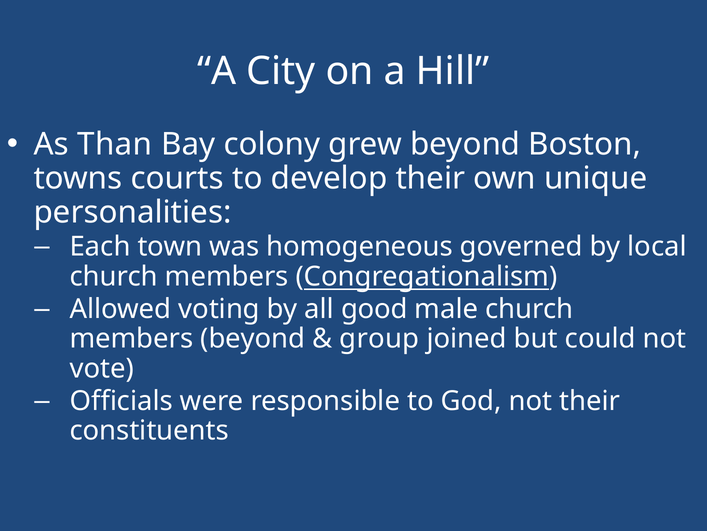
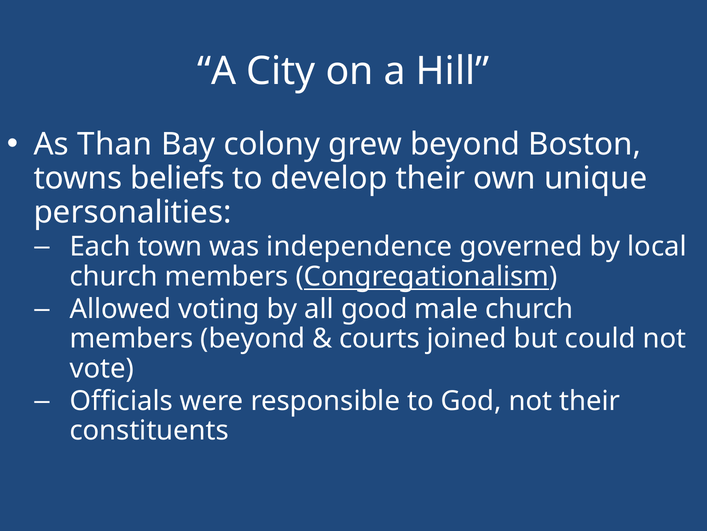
courts: courts -> beliefs (177, 178)
homogeneous: homogeneous -> independence (359, 246)
group: group -> courts (380, 338)
